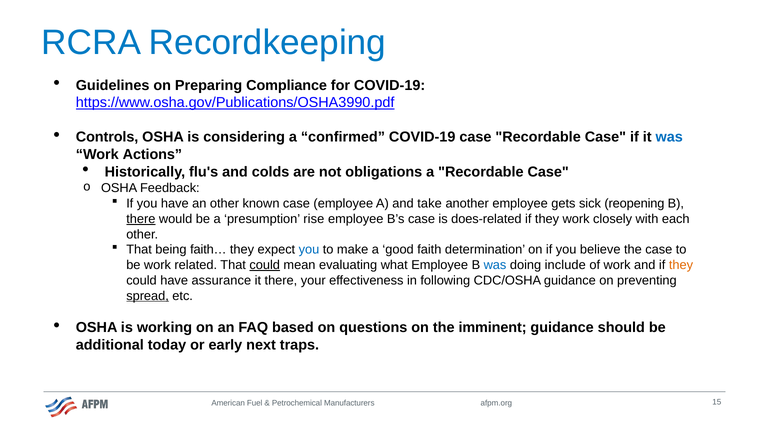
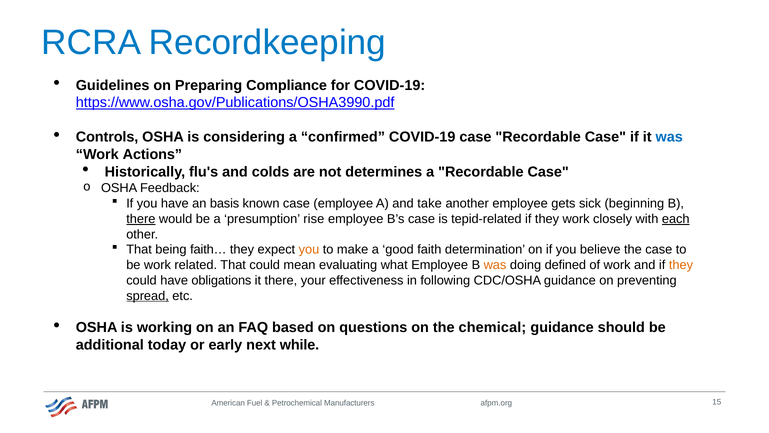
obligations: obligations -> determines (384, 172)
an other: other -> basis (225, 203)
reopening: reopening -> beginning (634, 203)
does-related: does-related -> tepid-related (486, 219)
each underline: none -> present (676, 219)
you colour: blue -> orange (309, 249)
could underline: present -> none (265, 265)
was colour: blue -> orange (495, 265)
include: include -> defined (565, 265)
assurance: assurance -> obligations (221, 280)
imminent: imminent -> chemical (492, 327)
traps: traps -> while (300, 345)
